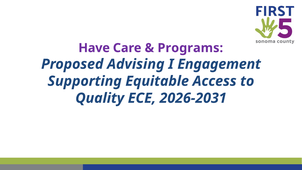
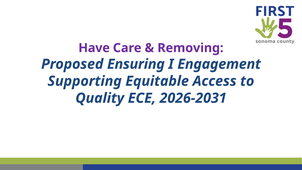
Programs: Programs -> Removing (190, 48)
Advising: Advising -> Ensuring (136, 64)
